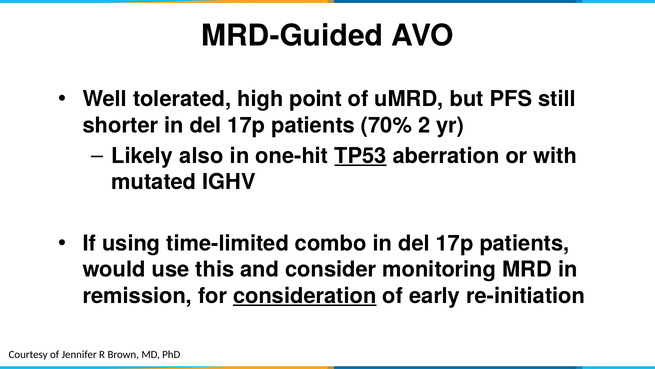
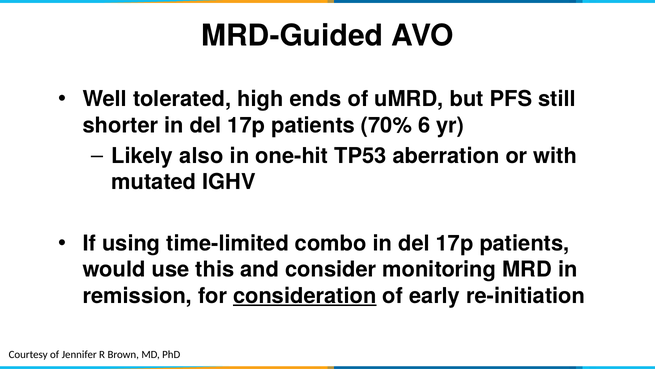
point: point -> ends (315, 99)
2: 2 -> 6 (424, 125)
TP53 underline: present -> none (360, 156)
